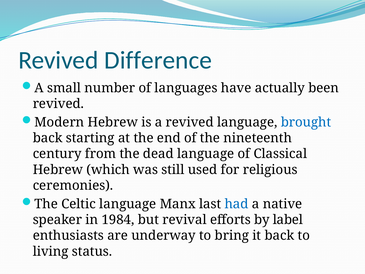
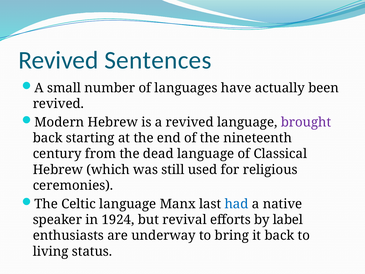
Difference: Difference -> Sentences (158, 60)
brought colour: blue -> purple (306, 122)
1984: 1984 -> 1924 (118, 220)
